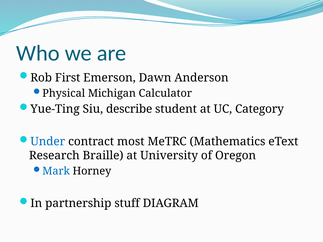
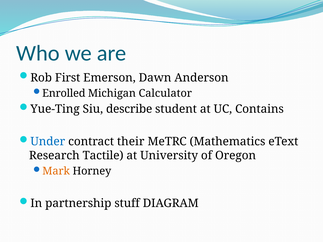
Physical: Physical -> Enrolled (64, 93)
Category: Category -> Contains (259, 109)
most: most -> their (131, 142)
Braille: Braille -> Tactile (103, 156)
Mark colour: blue -> orange (56, 171)
